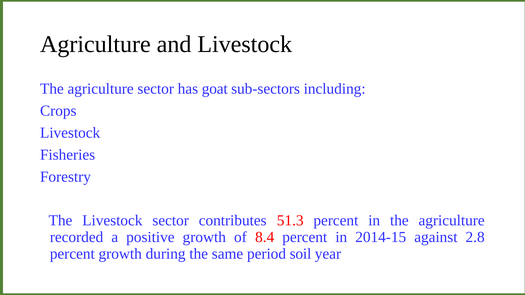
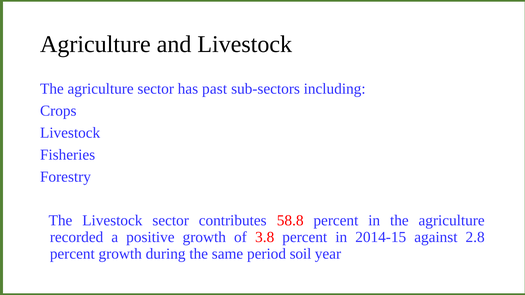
goat: goat -> past (215, 89)
51.3: 51.3 -> 58.8 (290, 221)
8.4: 8.4 -> 3.8 (265, 237)
